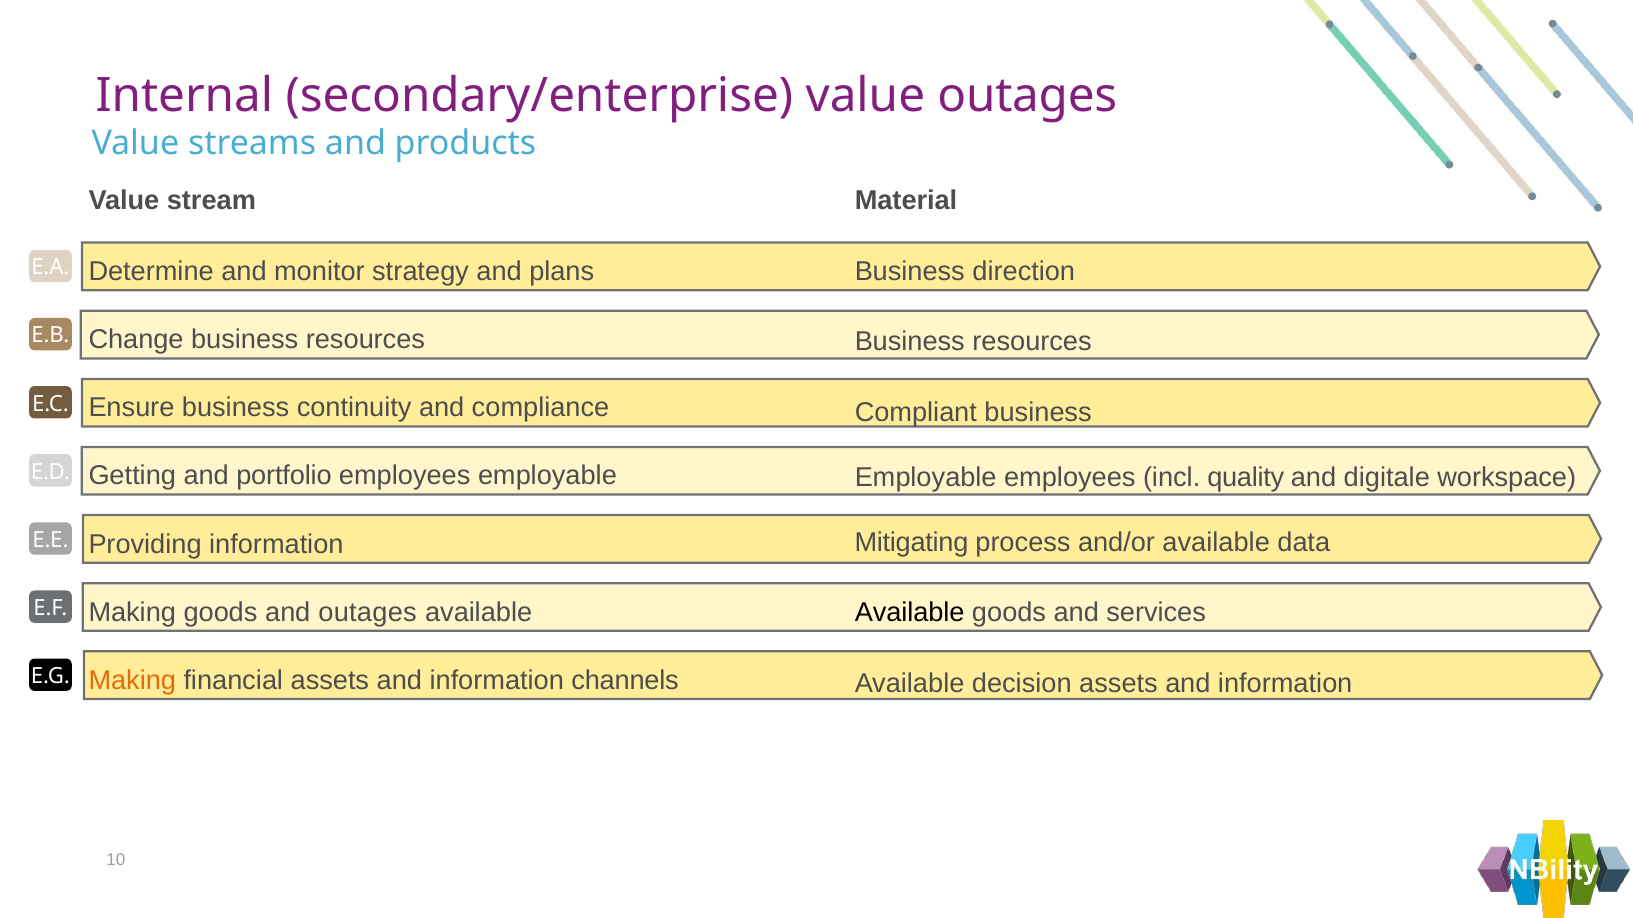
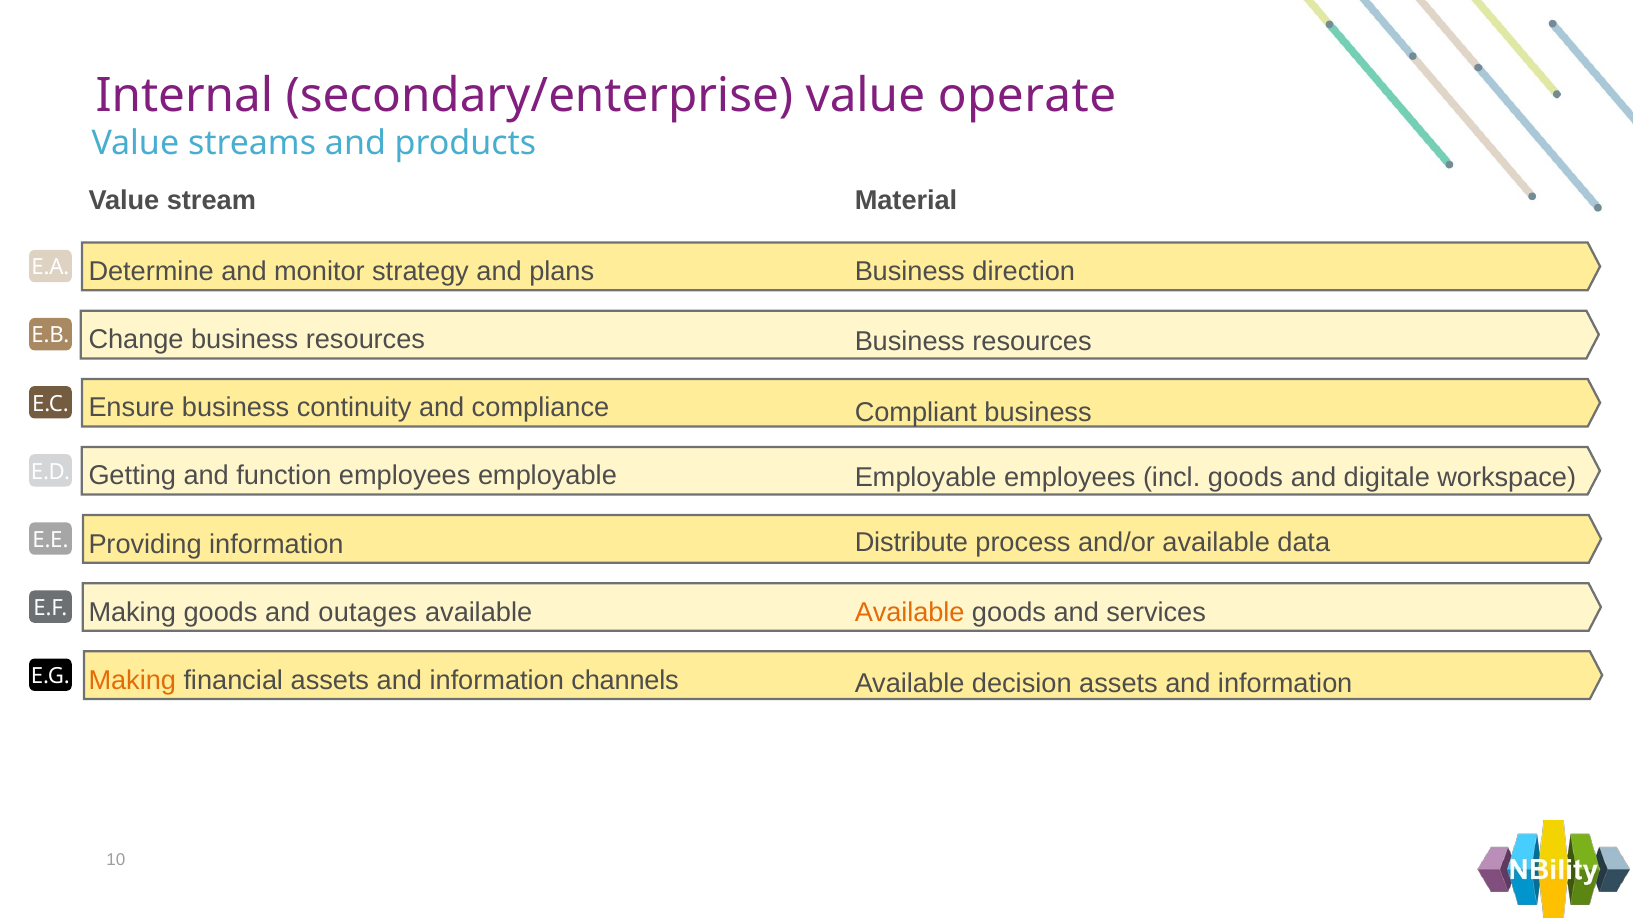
value outages: outages -> operate (1027, 96)
portfolio: portfolio -> function (284, 476)
incl quality: quality -> goods (1245, 478)
Mitigating: Mitigating -> Distribute (911, 542)
Available colour: black -> orange (910, 613)
